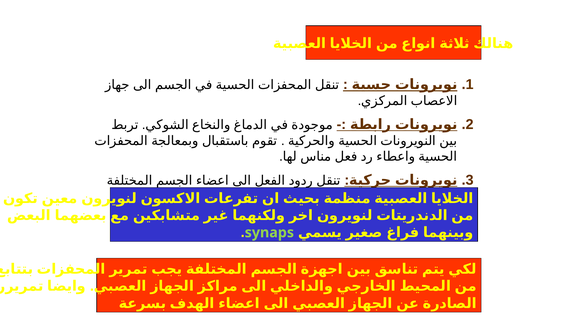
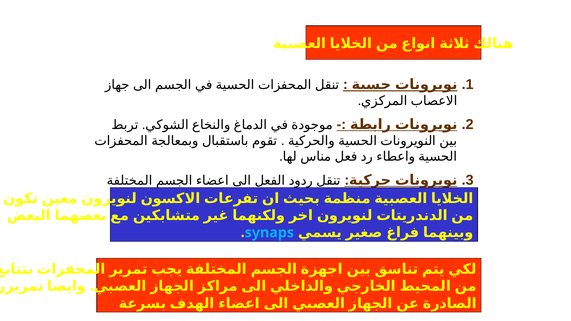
synaps colour: light green -> light blue (269, 233)
